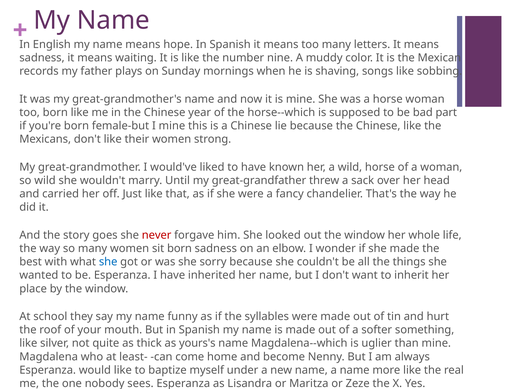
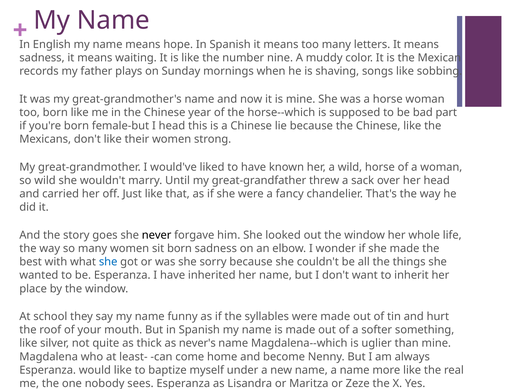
I mine: mine -> head (172, 126)
never colour: red -> black (157, 235)
yours's: yours's -> never's (197, 343)
